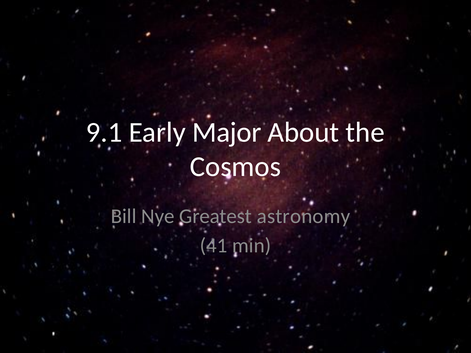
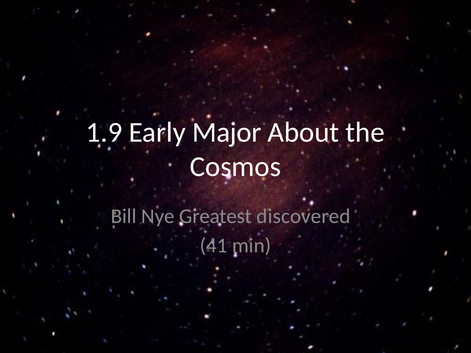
9.1: 9.1 -> 1.9 (104, 132)
astronomy: astronomy -> discovered (304, 217)
